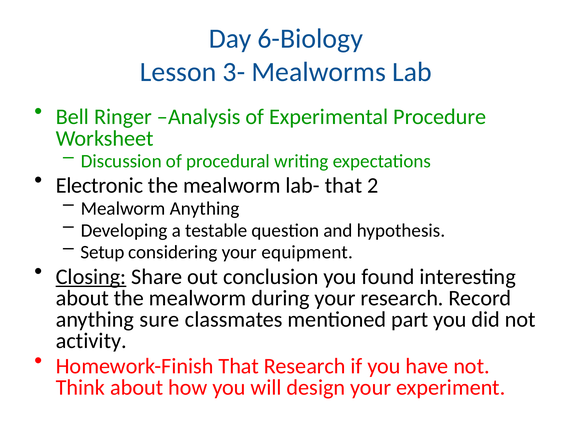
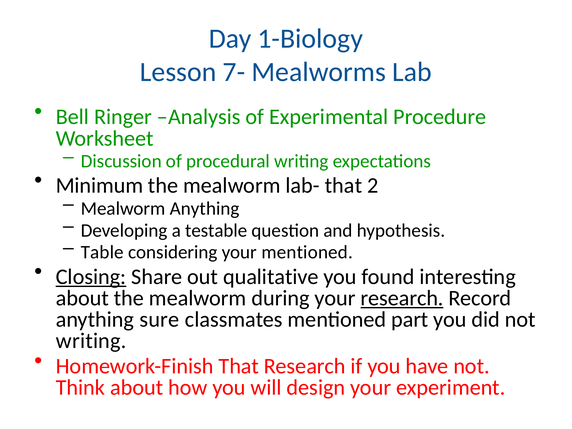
6-Biology: 6-Biology -> 1-Biology (310, 39)
3-: 3- -> 7- (234, 72)
Electronic: Electronic -> Minimum (99, 186)
Setup: Setup -> Table (102, 252)
your equipment: equipment -> mentioned (307, 252)
conclusion: conclusion -> qualitative (271, 277)
research underline: none -> present (402, 298)
activity: activity -> writing (91, 341)
